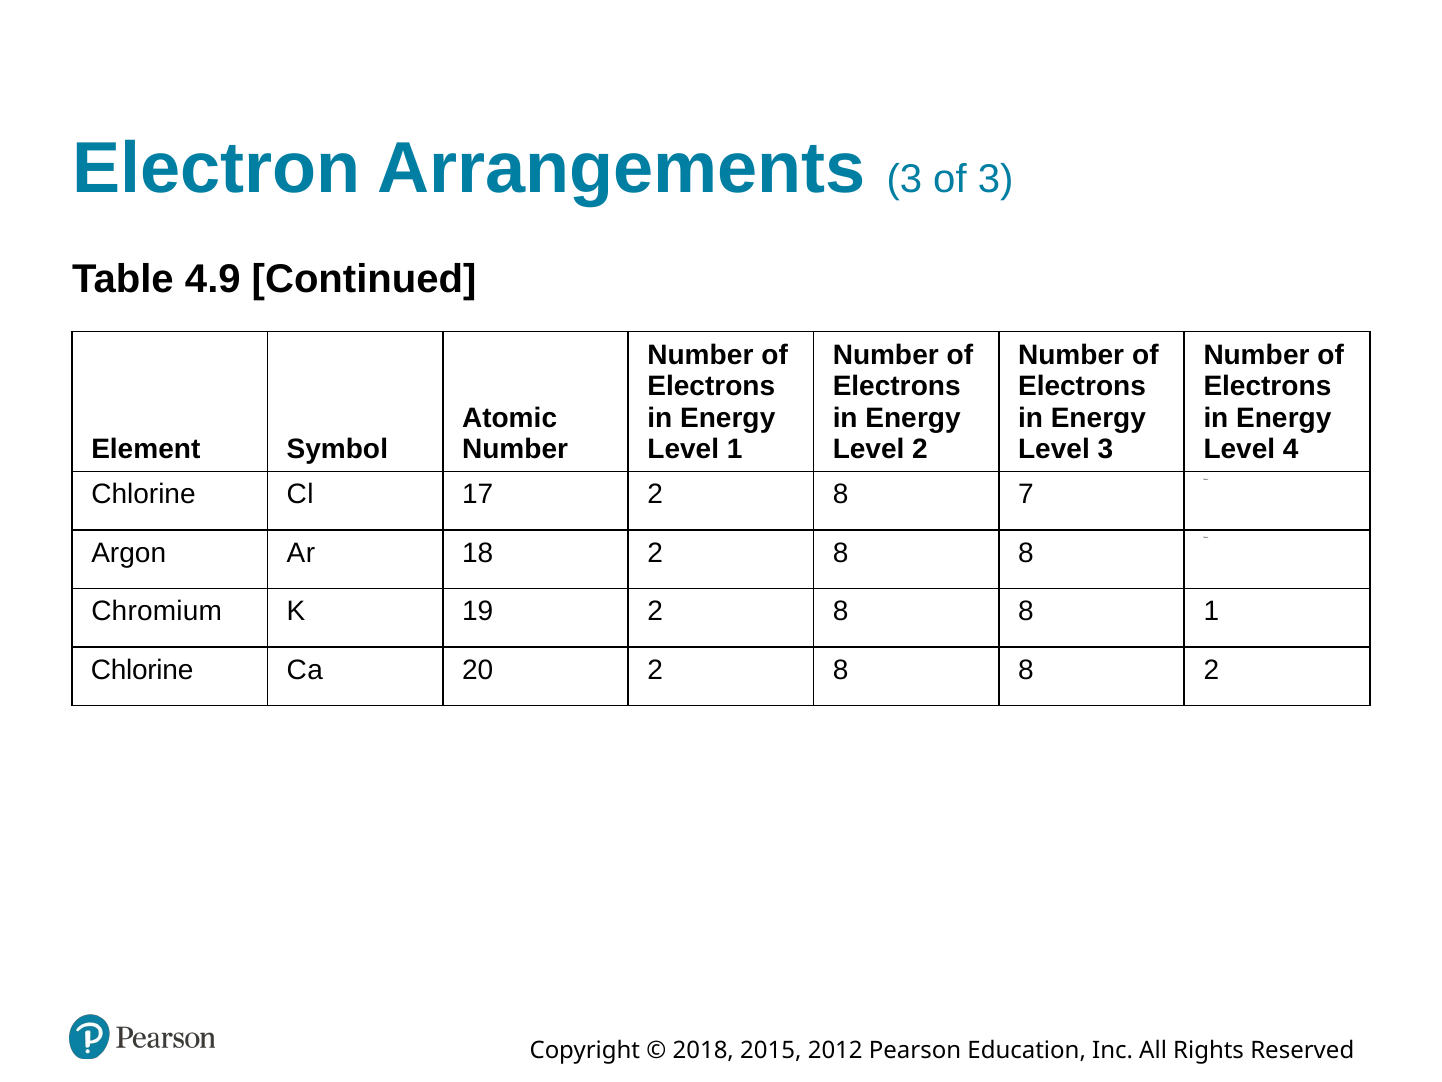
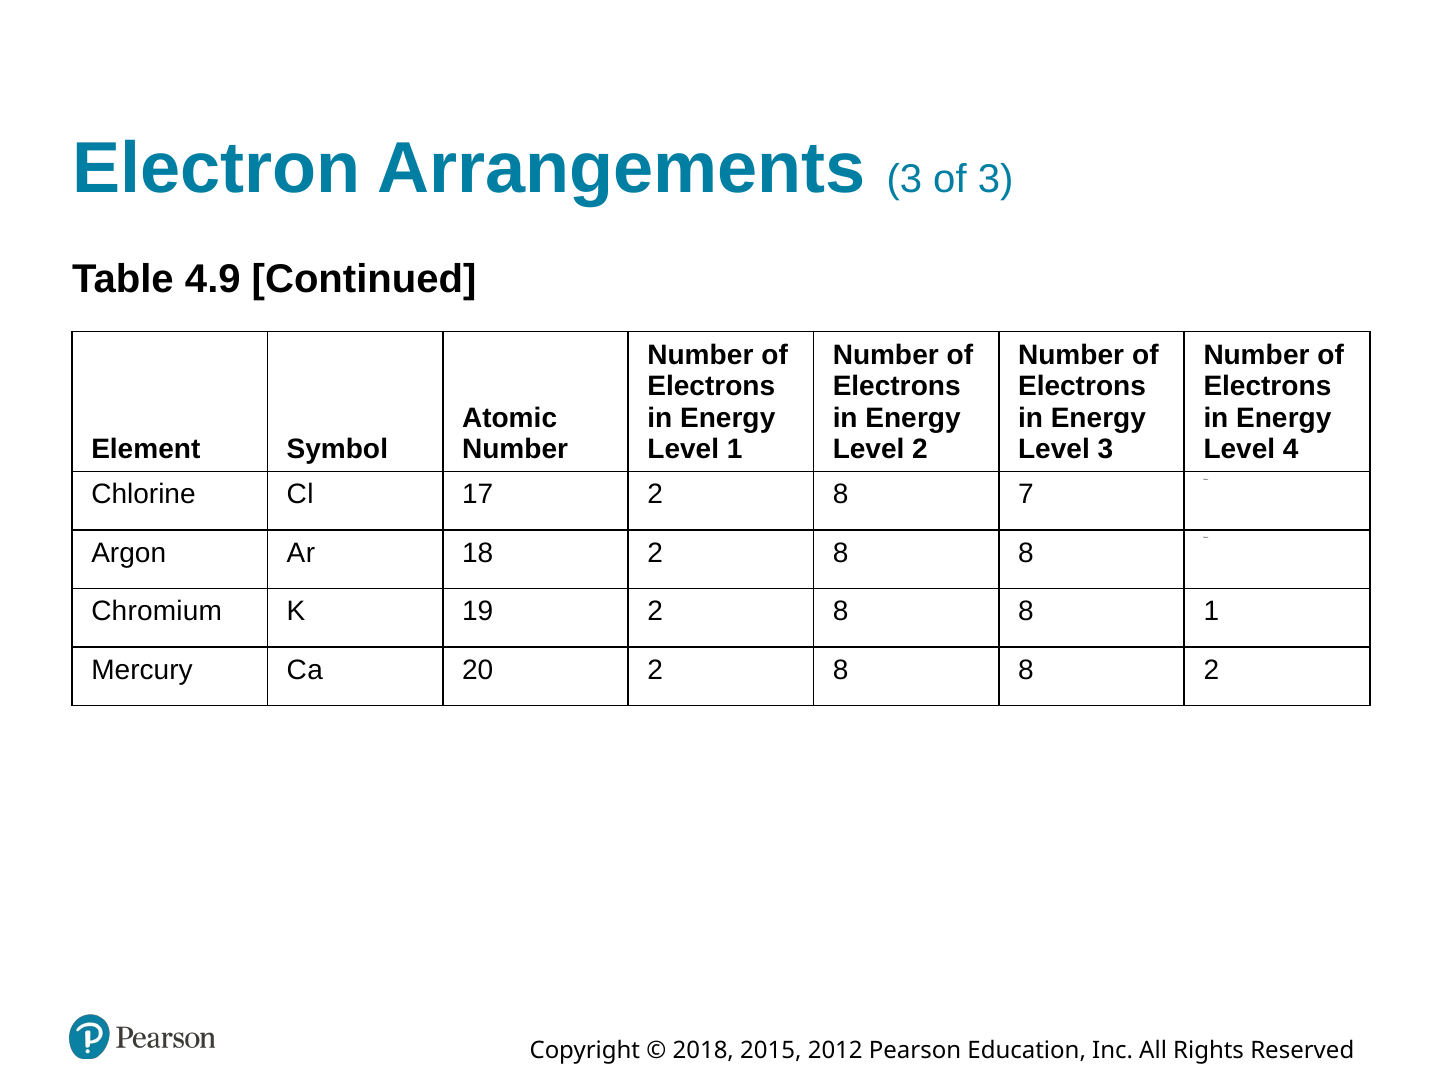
Chlorine: Chlorine -> Mercury (142, 670)
